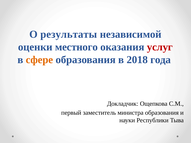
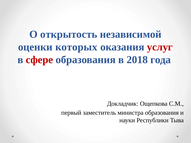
результаты: результаты -> открытость (69, 34)
местного: местного -> которых (76, 47)
сфере colour: orange -> red (39, 60)
